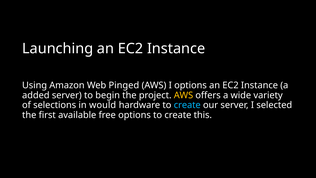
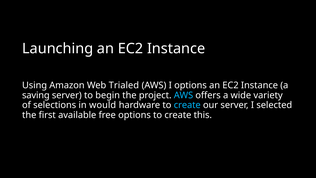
Pinged: Pinged -> Trialed (124, 85)
added: added -> saving (36, 95)
AWS colour: yellow -> light blue (183, 95)
